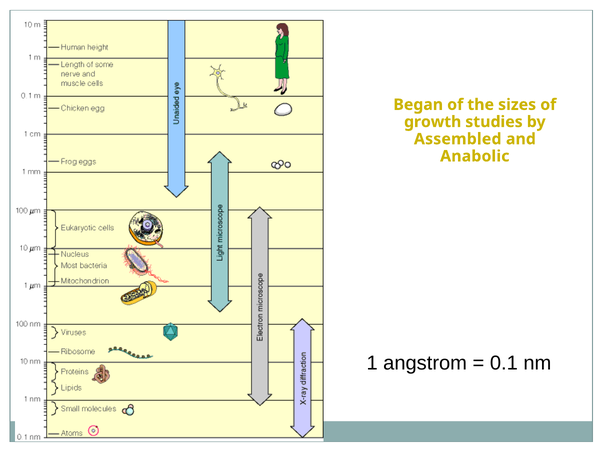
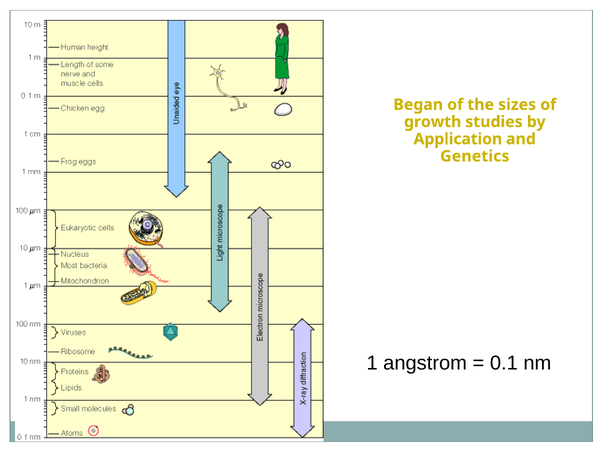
Assembled: Assembled -> Application (458, 139)
Anabolic: Anabolic -> Genetics (475, 156)
